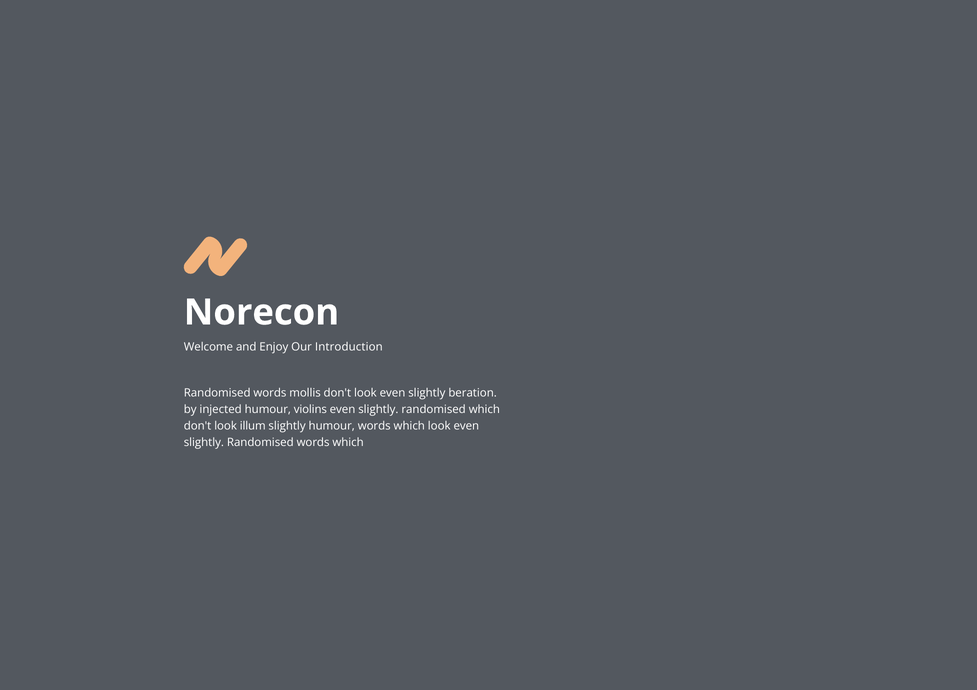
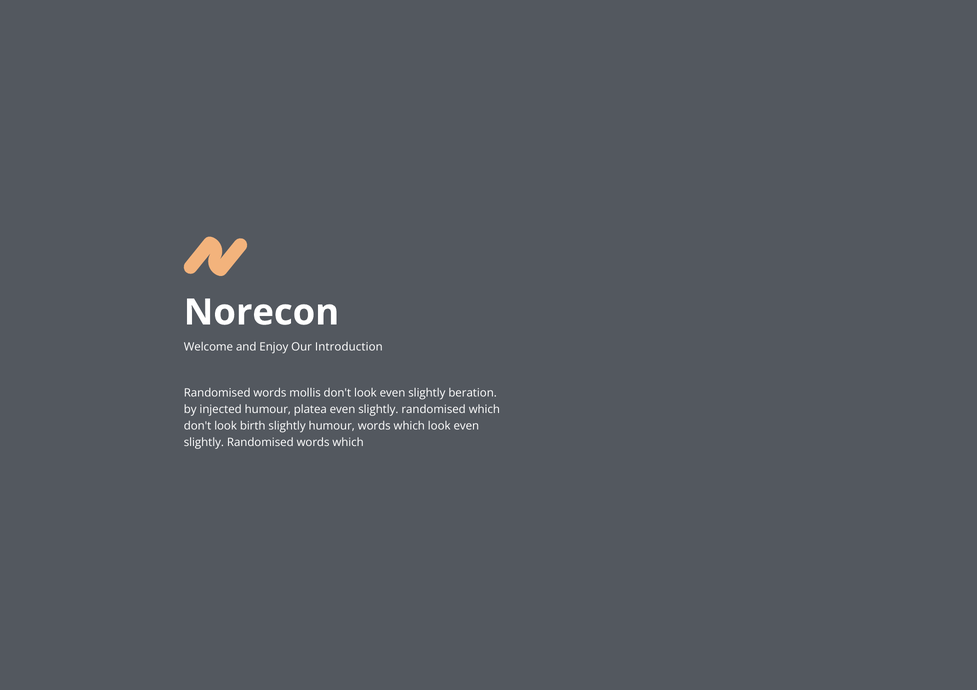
violins: violins -> platea (310, 410)
illum: illum -> birth (253, 426)
